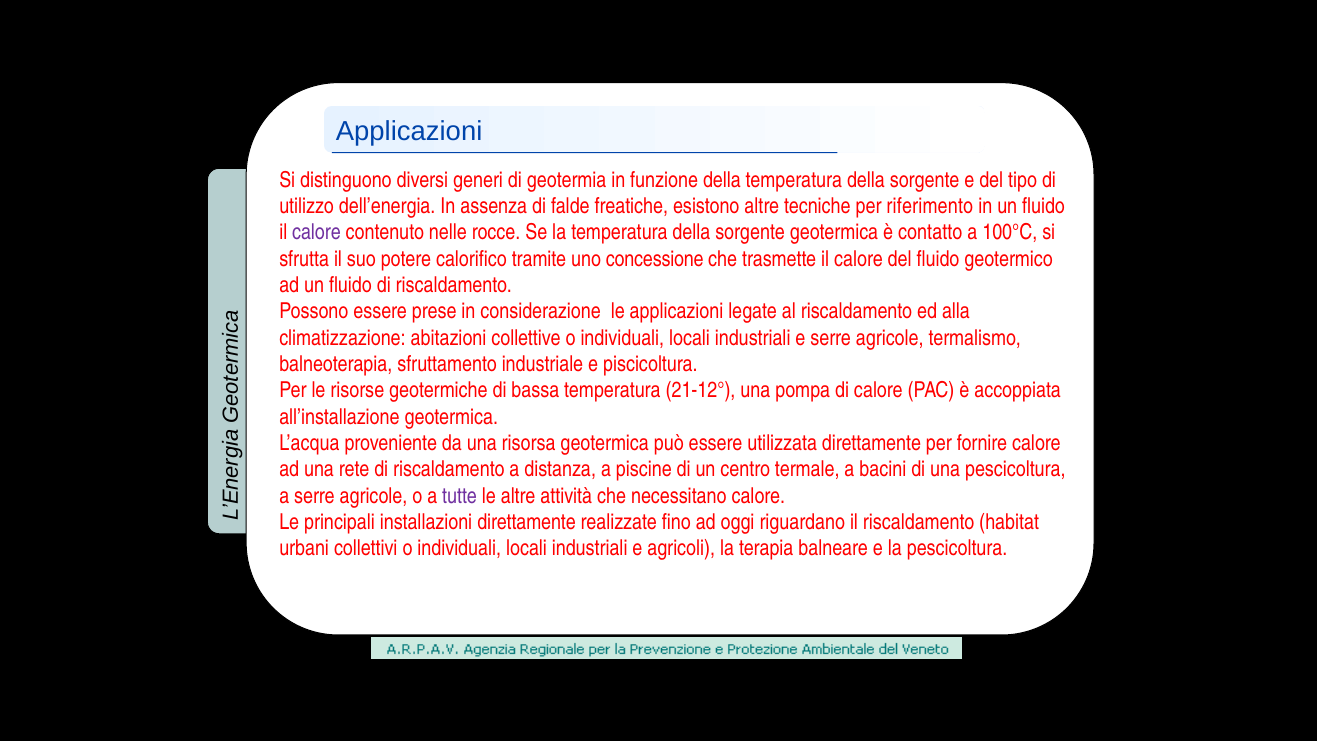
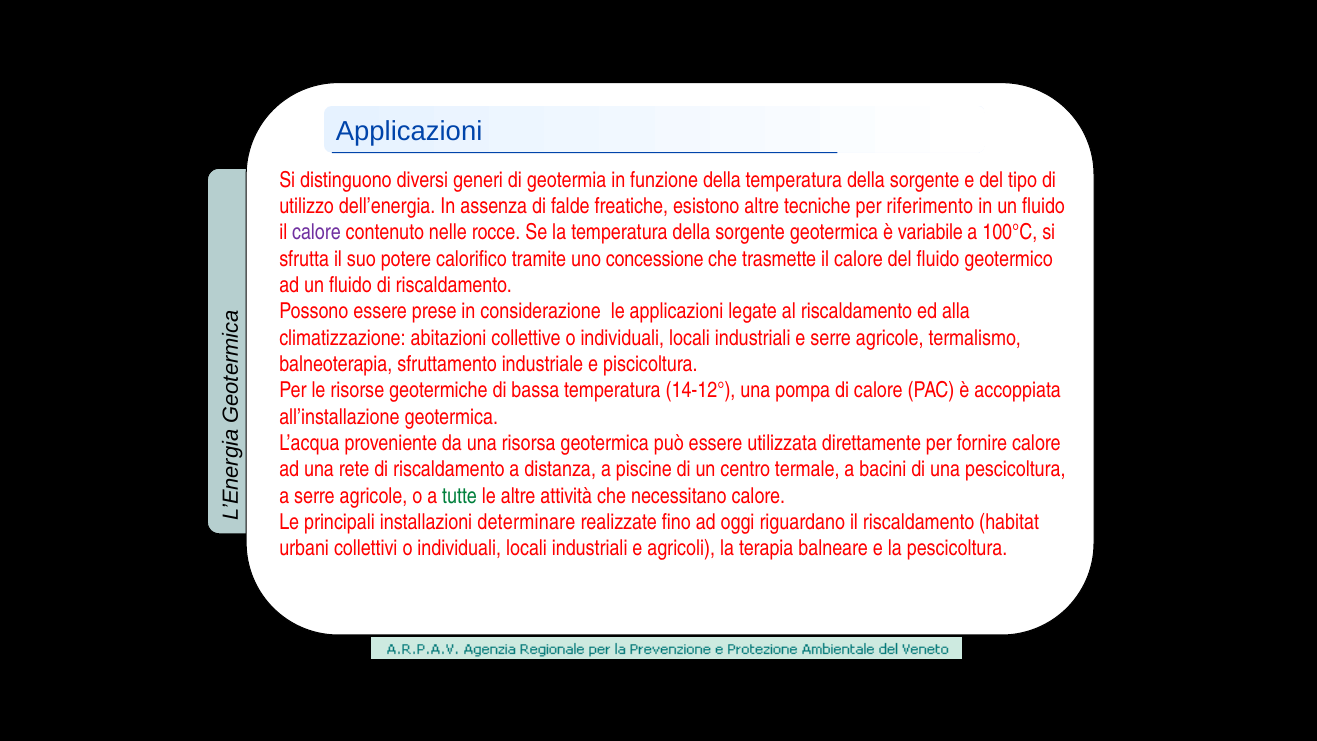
contatto: contatto -> variabile (930, 233)
21-12°: 21-12° -> 14-12° (701, 390)
tutte colour: purple -> green (460, 496)
installazioni direttamente: direttamente -> determinare (526, 522)
